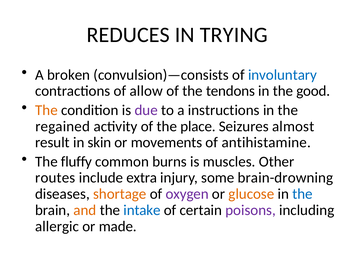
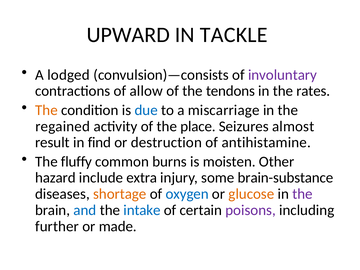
REDUCES: REDUCES -> UPWARD (128, 35)
TRYING: TRYING -> TACKLE (234, 35)
broken: broken -> lodged (69, 75)
involuntary colour: blue -> purple (282, 75)
good: good -> rates (313, 91)
due colour: purple -> blue (146, 110)
instructions: instructions -> miscarriage (224, 110)
skin: skin -> find (99, 143)
movements: movements -> destruction (166, 143)
muscles: muscles -> moisten (229, 162)
routes: routes -> hazard (55, 178)
brain-drowning: brain-drowning -> brain-substance (286, 178)
oxygen colour: purple -> blue (187, 194)
the colour: blue -> purple (303, 194)
and colour: orange -> blue (85, 210)
allergic: allergic -> further (57, 226)
